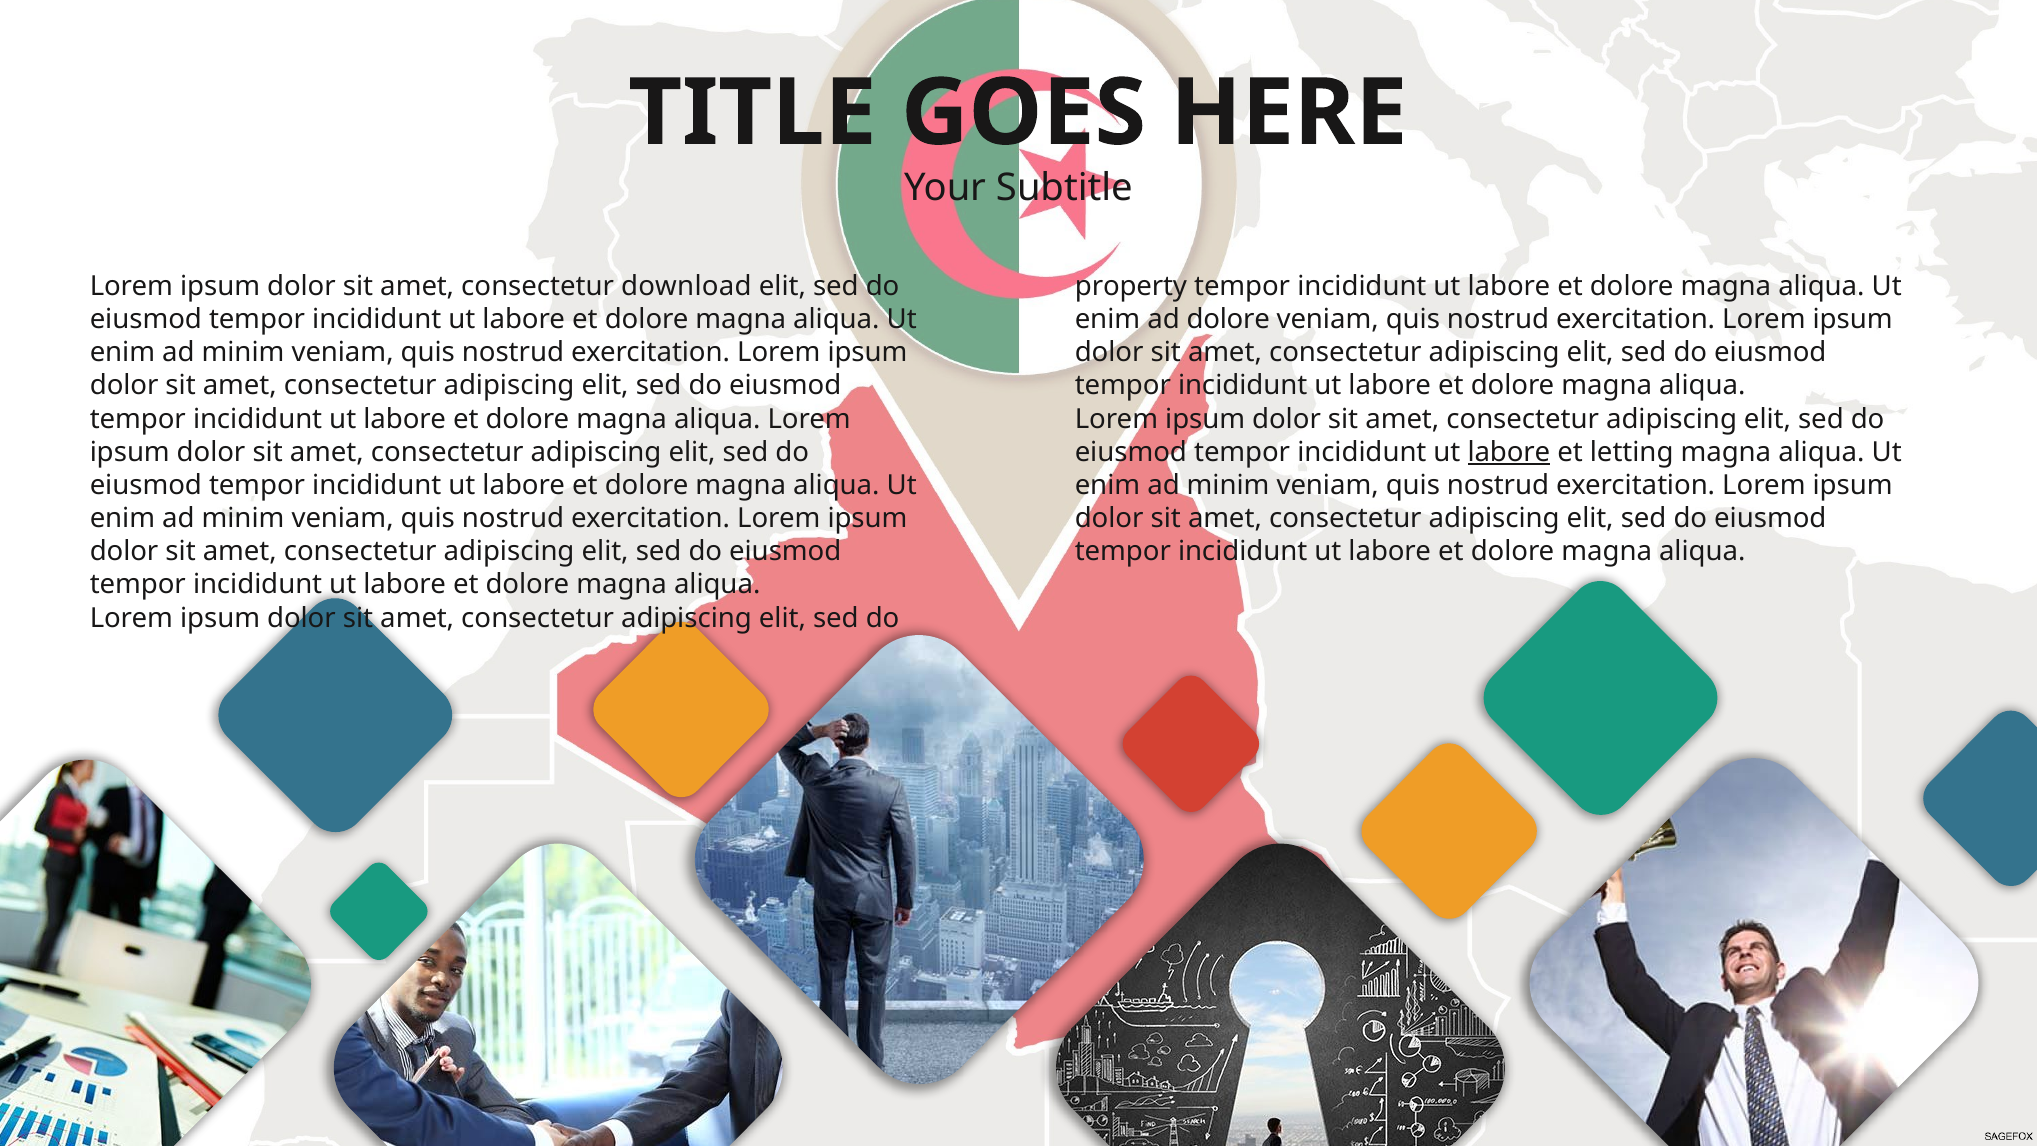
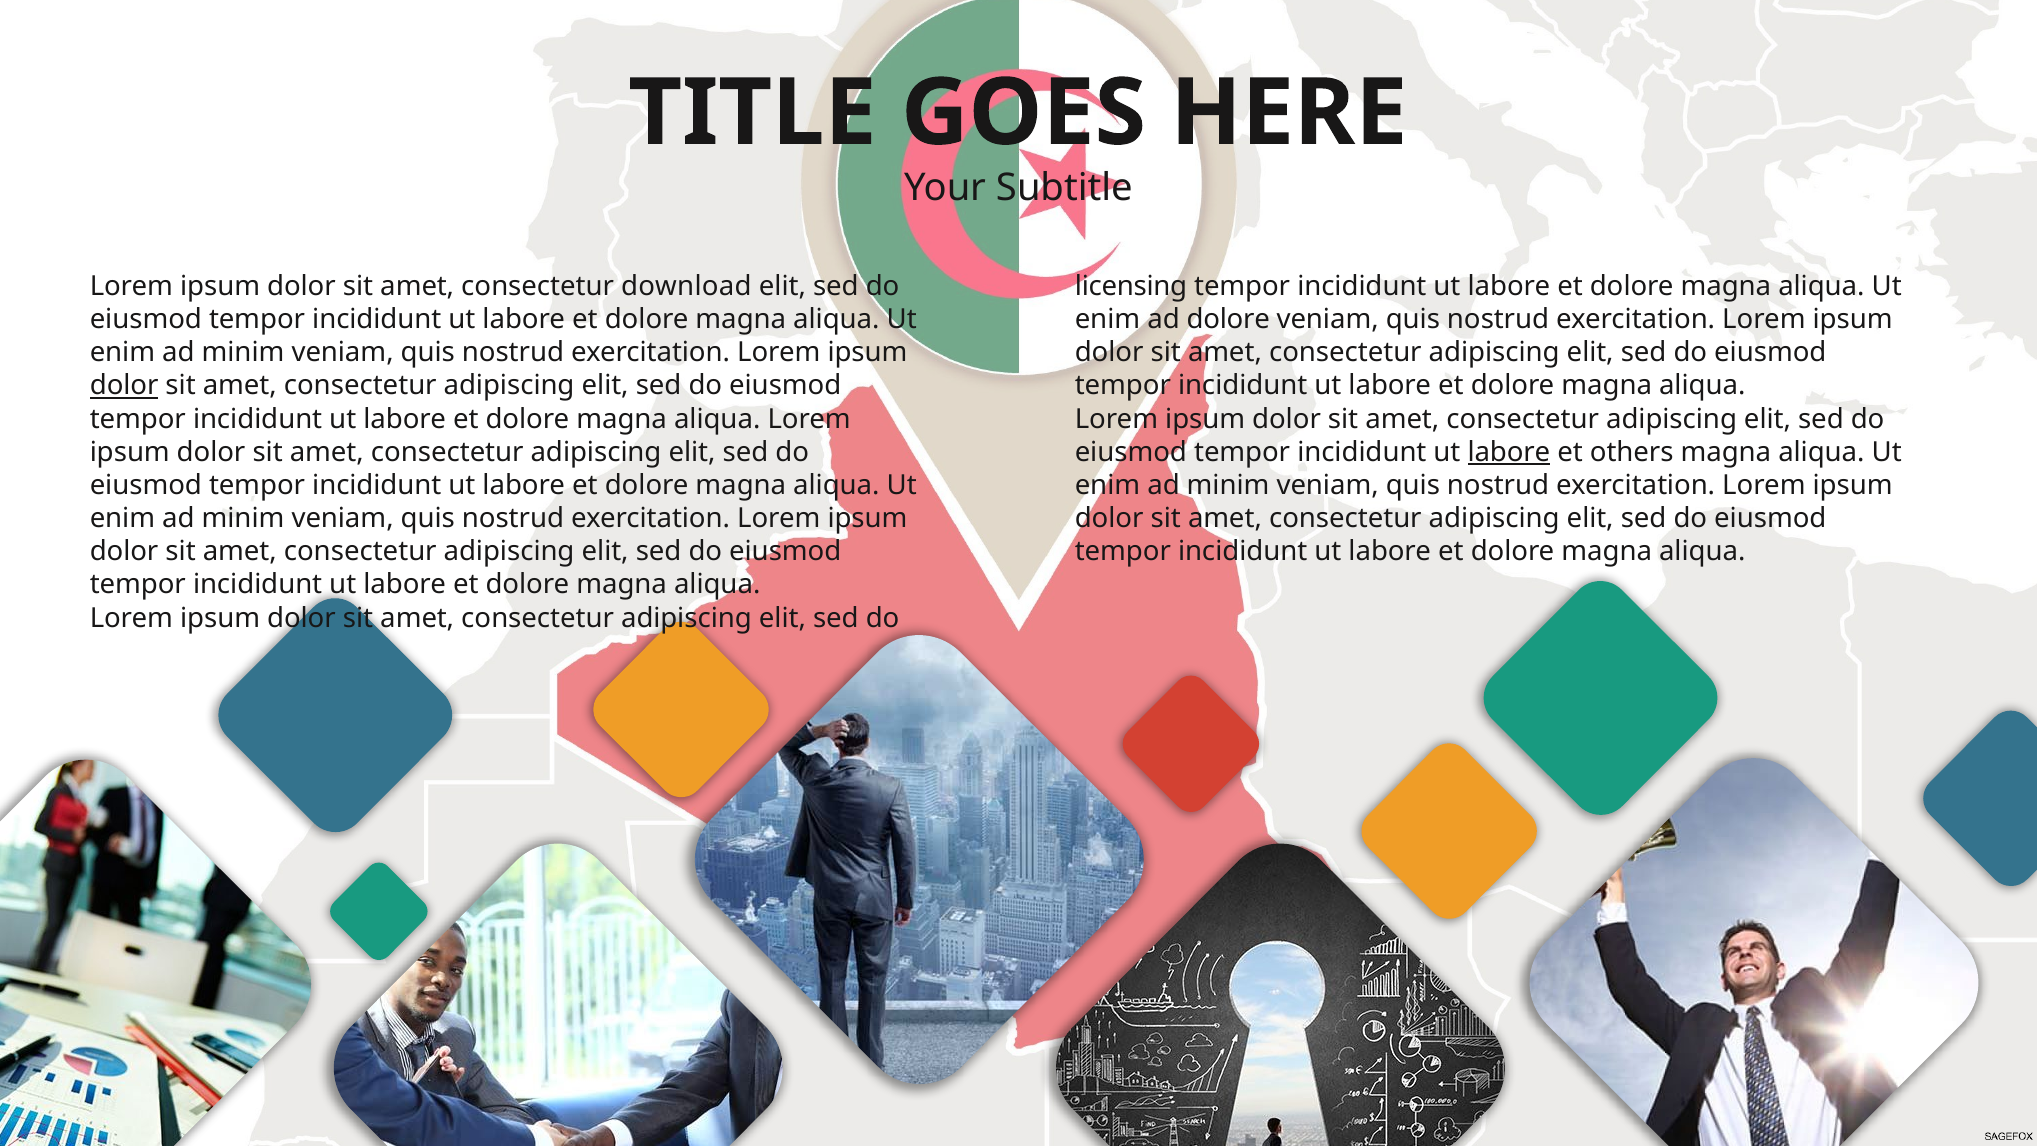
property: property -> licensing (1131, 286)
dolor underline: none -> present (124, 386)
letting: letting -> others (1632, 452)
